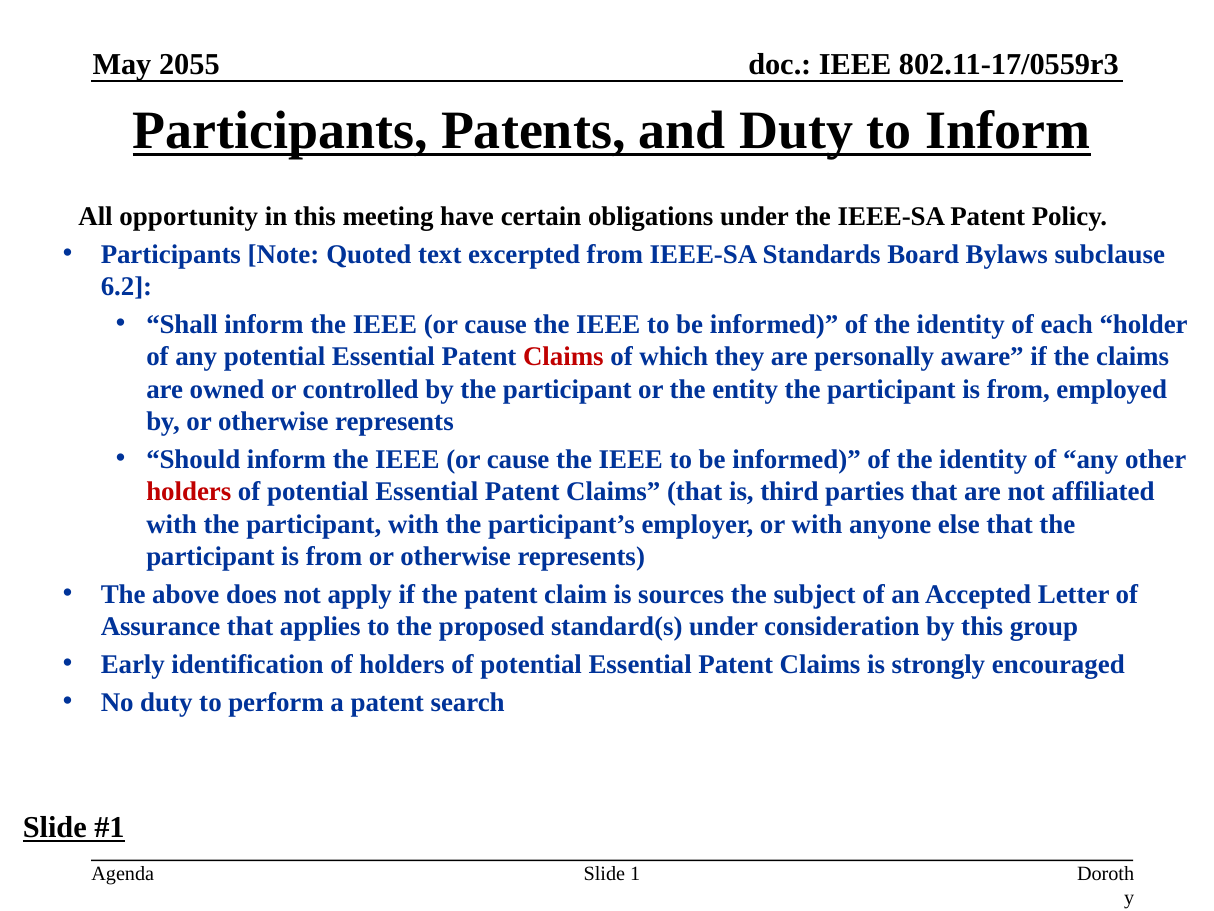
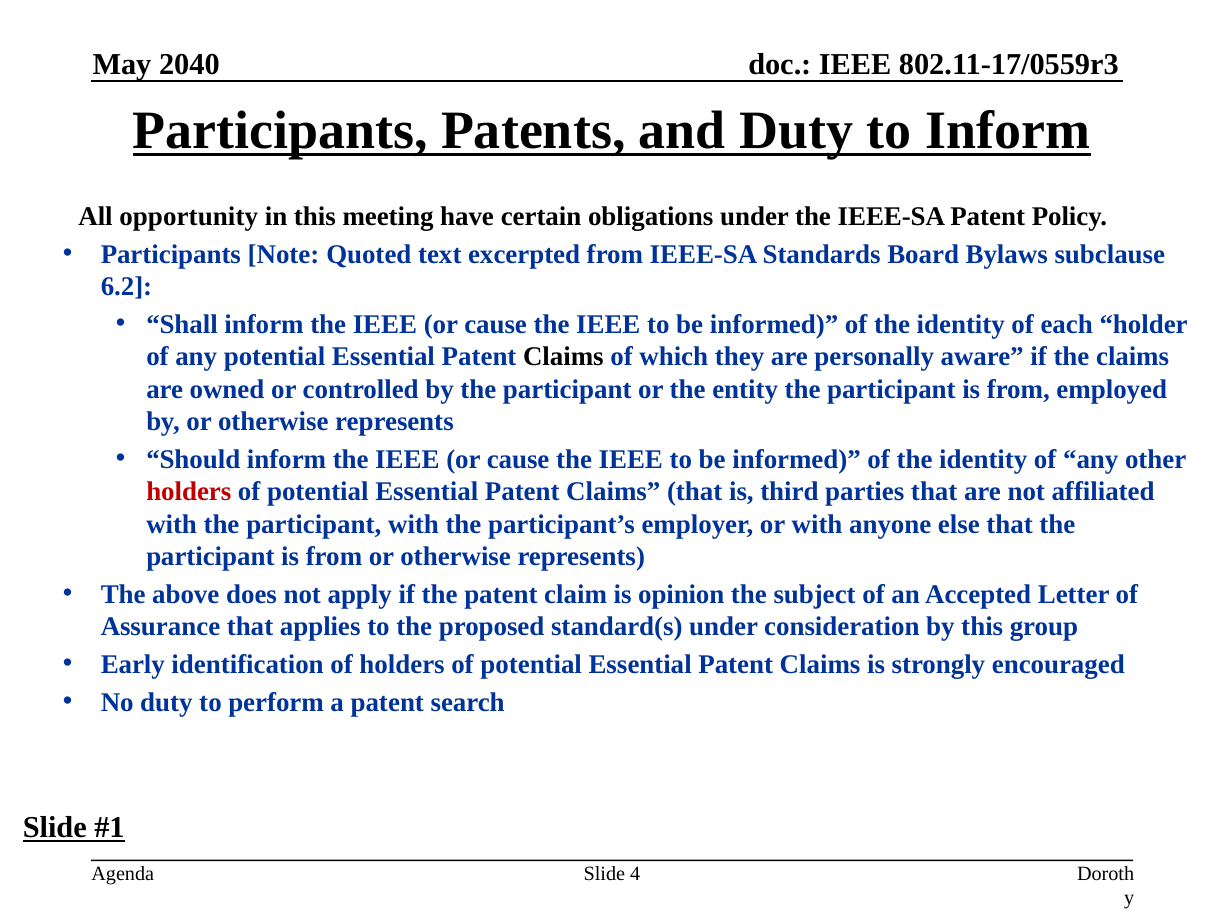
2055: 2055 -> 2040 (189, 65)
Claims colour: red -> black (563, 357)
sources: sources -> opinion (681, 594)
1: 1 -> 4 (635, 873)
